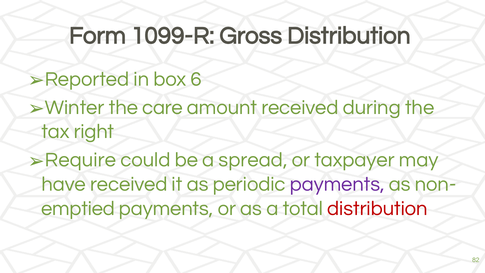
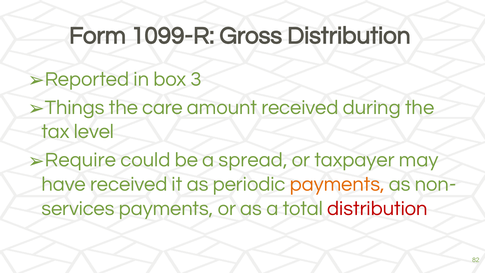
6: 6 -> 3 (196, 79)
Winter: Winter -> Things (75, 107)
right: right -> level (94, 132)
payments colour: purple -> orange (337, 184)
emptied: emptied -> services (78, 208)
